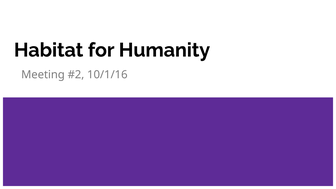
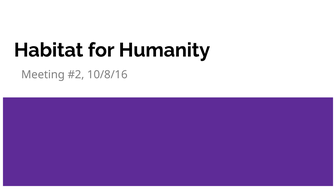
10/1/16: 10/1/16 -> 10/8/16 (107, 75)
